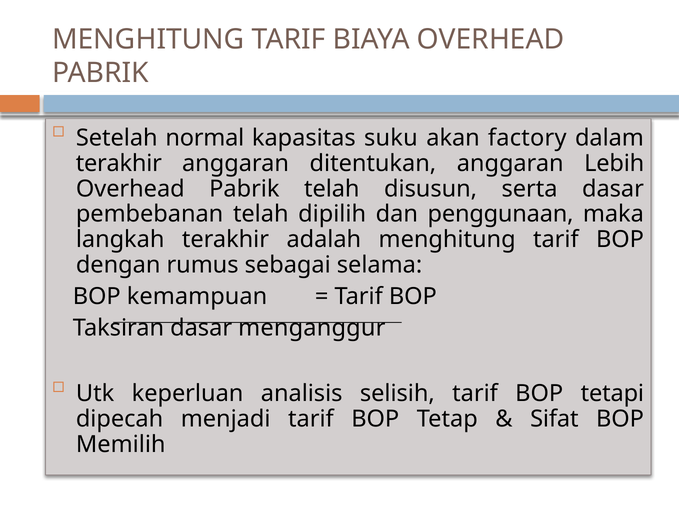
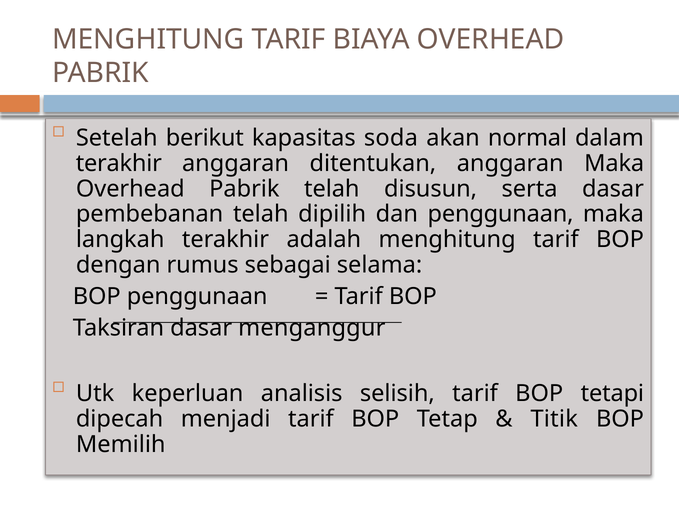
normal: normal -> berikut (205, 138)
suku: suku -> soda (391, 138)
factory: factory -> normal (527, 138)
anggaran Lebih: Lebih -> Maka (614, 163)
BOP kemampuan: kemampuan -> penggunaan (197, 297)
Sifat: Sifat -> Titik (554, 419)
